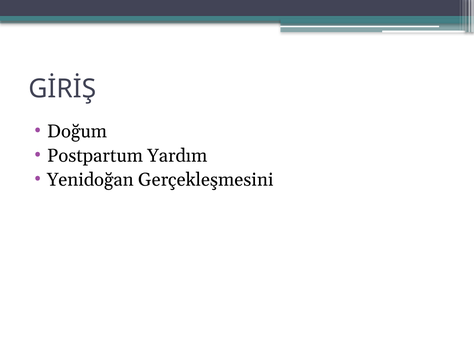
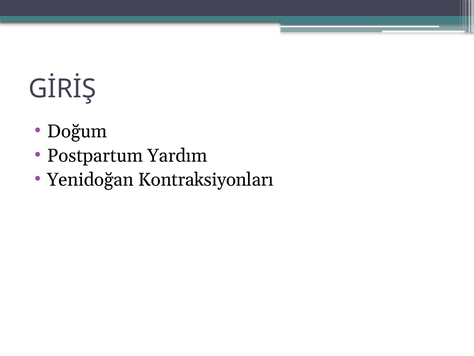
Gerçekleşmesini: Gerçekleşmesini -> Kontraksiyonları (206, 180)
